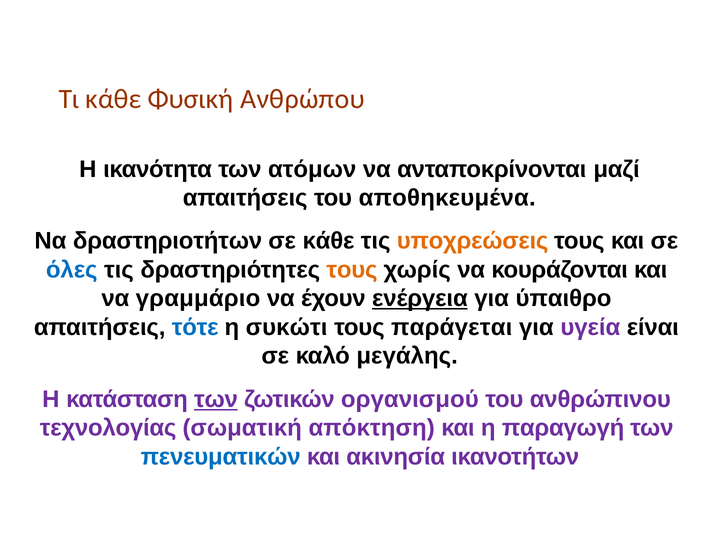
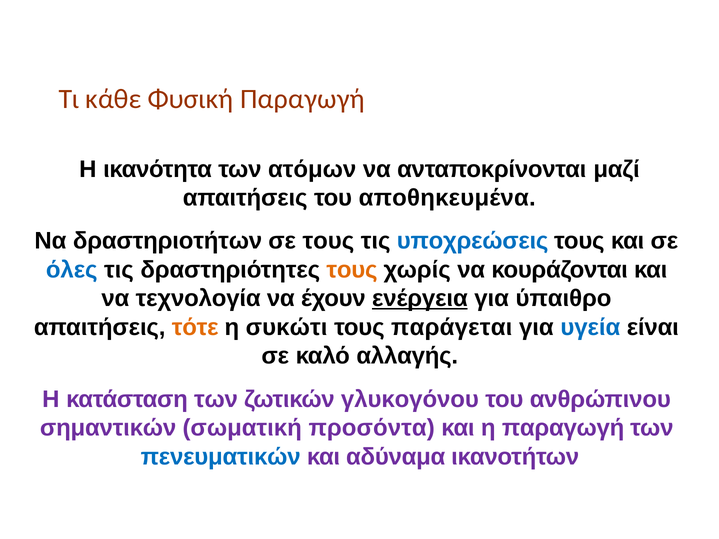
Φυσική Ανθρώπου: Ανθρώπου -> Παραγωγή (302, 99)
σε κάθε: κάθε -> τους (328, 241)
υποχρεώσεις colour: orange -> blue (473, 241)
γραμμάριο: γραμμάριο -> τεχνολογία (198, 299)
τότε colour: blue -> orange (195, 327)
υγεία colour: purple -> blue (590, 327)
μεγάλης: μεγάλης -> αλλαγής (407, 356)
των underline: present -> none (216, 399)
οργανισμού: οργανισμού -> γλυκογόνου (410, 399)
τεχνολογίας: τεχνολογίας -> σημαντικών (108, 428)
απόκτηση: απόκτηση -> προσόντα (372, 428)
ακινησία: ακινησία -> αδύναμα (396, 457)
